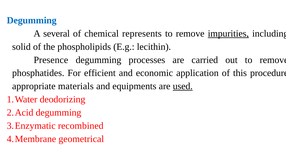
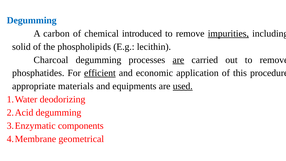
several: several -> carbon (56, 34)
represents: represents -> introduced (142, 34)
Presence: Presence -> Charcoal (51, 60)
are underline: none -> present (178, 60)
efficient underline: none -> present (100, 73)
recombined: recombined -> components (81, 126)
